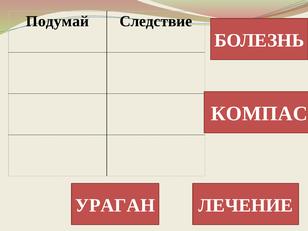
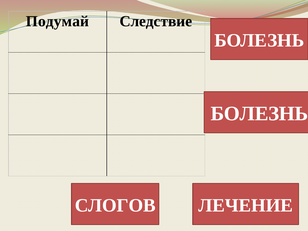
КОМПАС: КОМПАС -> БОЛЕЗНЬ (259, 114)
УРАГАН: УРАГАН -> СЛОГОВ (115, 205)
